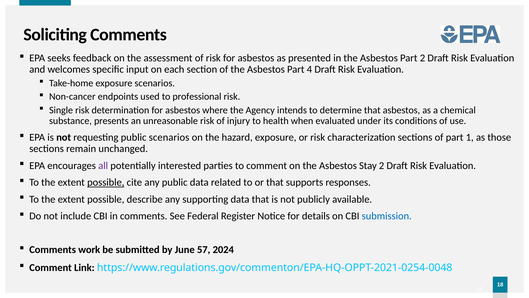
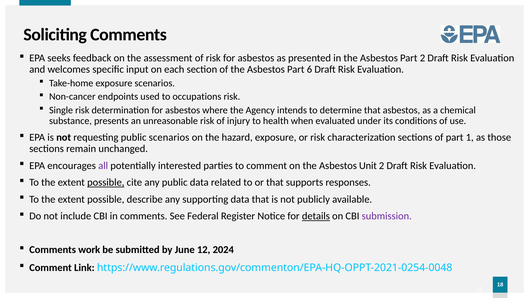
4: 4 -> 6 (309, 69)
professional: professional -> occupations (197, 97)
Stay: Stay -> Unit (368, 165)
details underline: none -> present (316, 216)
submission colour: blue -> purple (387, 216)
57: 57 -> 12 (204, 249)
